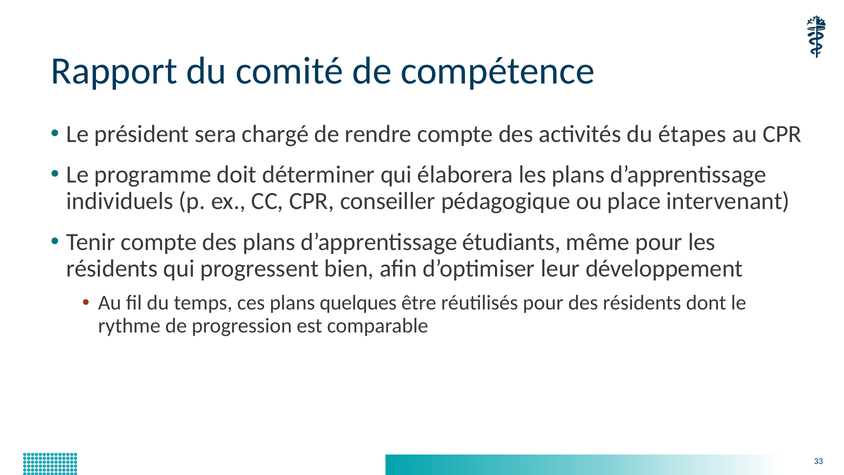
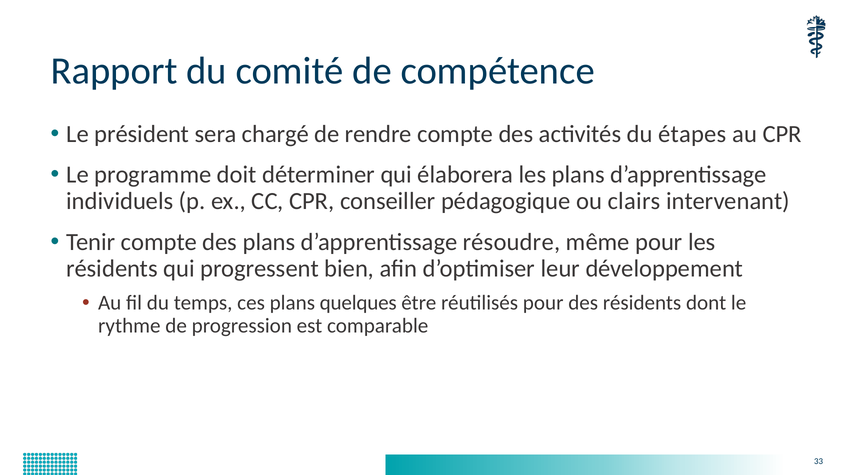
place: place -> clairs (634, 201)
étudiants: étudiants -> résoudre (511, 242)
